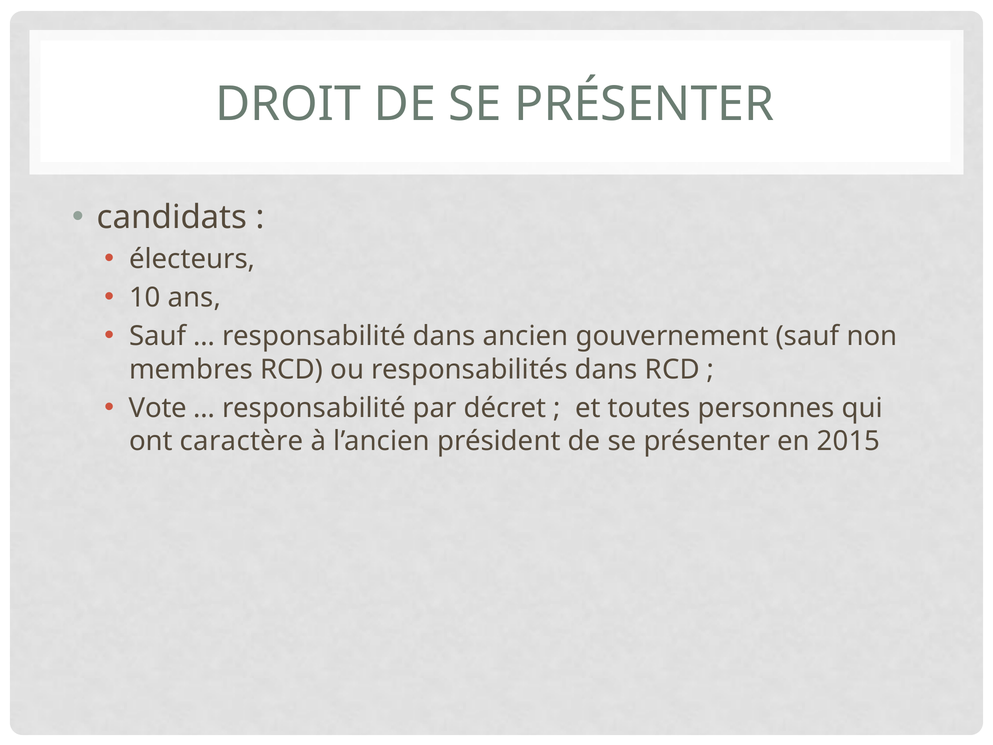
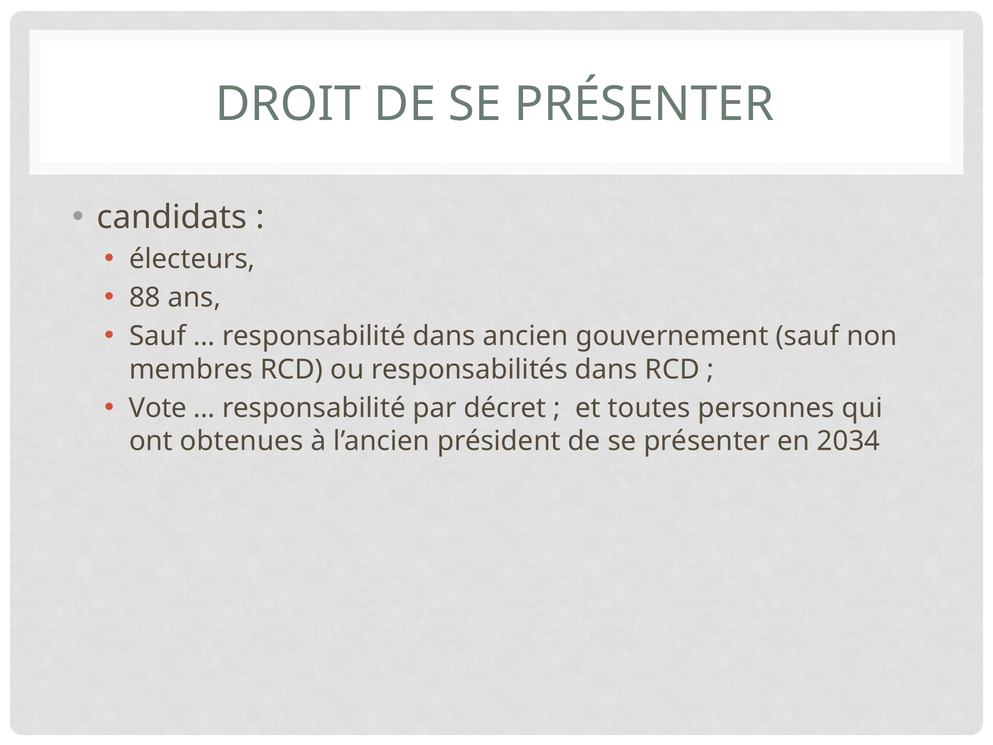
10: 10 -> 88 (145, 298)
caractère: caractère -> obtenues (242, 441)
2015: 2015 -> 2034 (849, 441)
